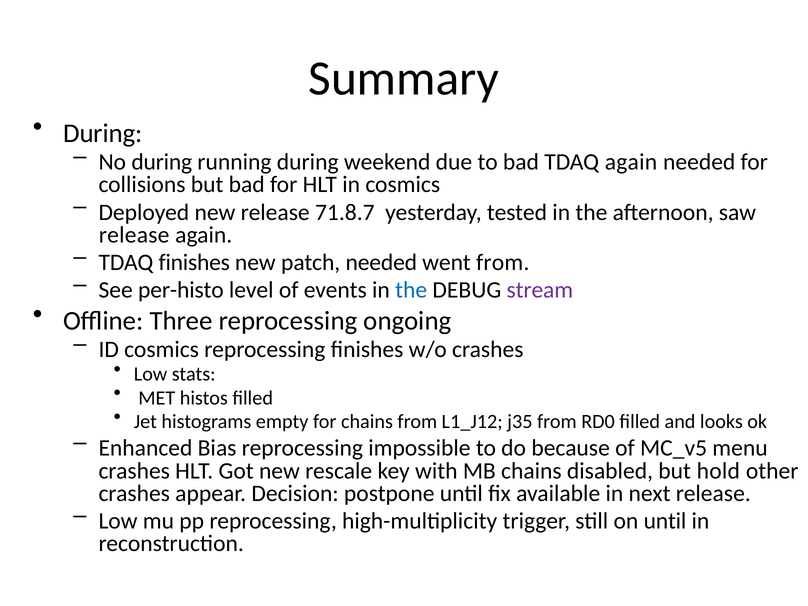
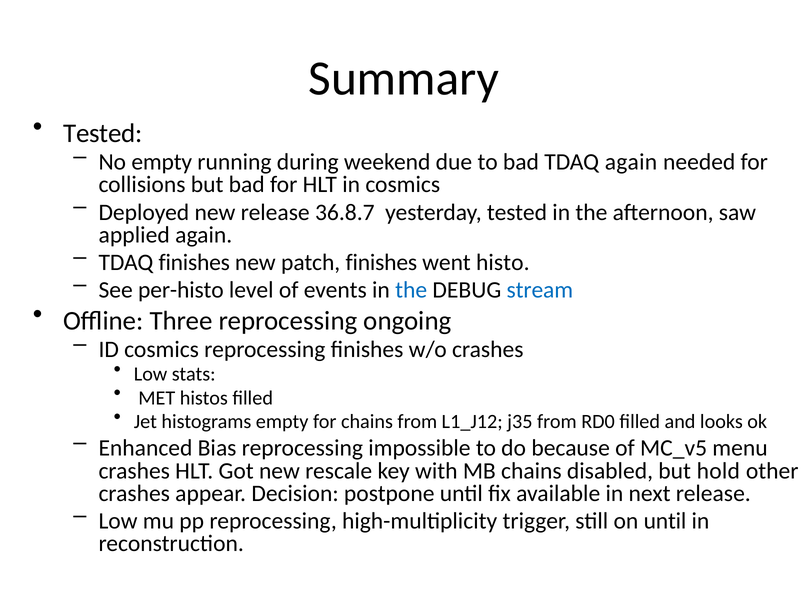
During: During -> Tested (103, 133)
No during: during -> empty (162, 162)
71.8.7: 71.8.7 -> 36.8.7 (345, 212)
release: release -> applied (134, 235)
patch needed: needed -> finishes (381, 263)
went from: from -> histo (503, 263)
stream colour: purple -> blue (540, 290)
